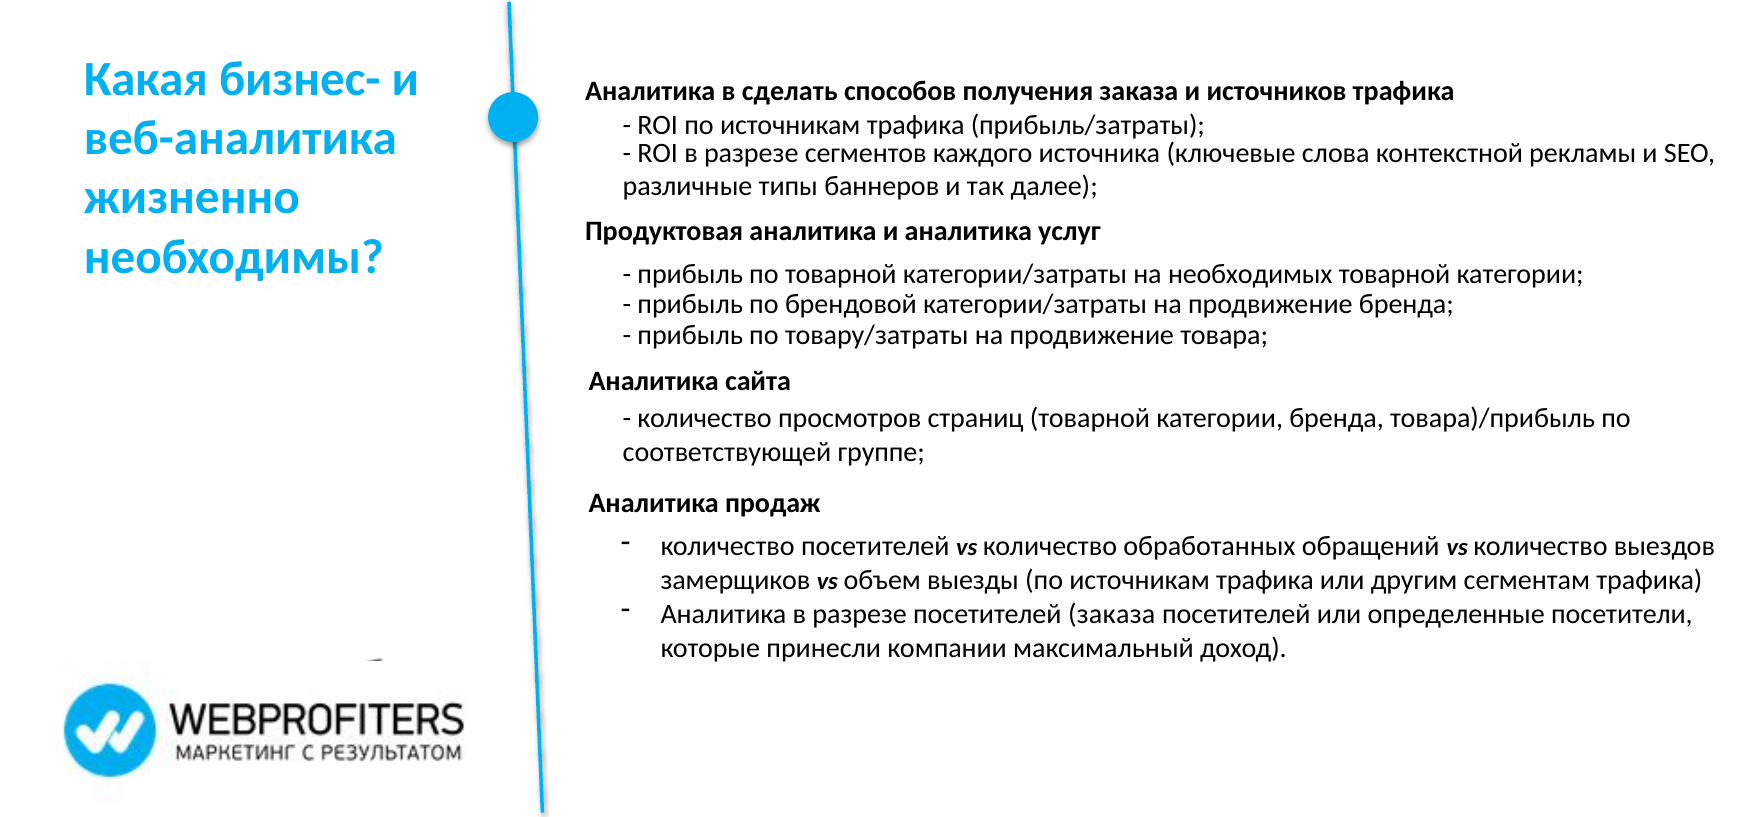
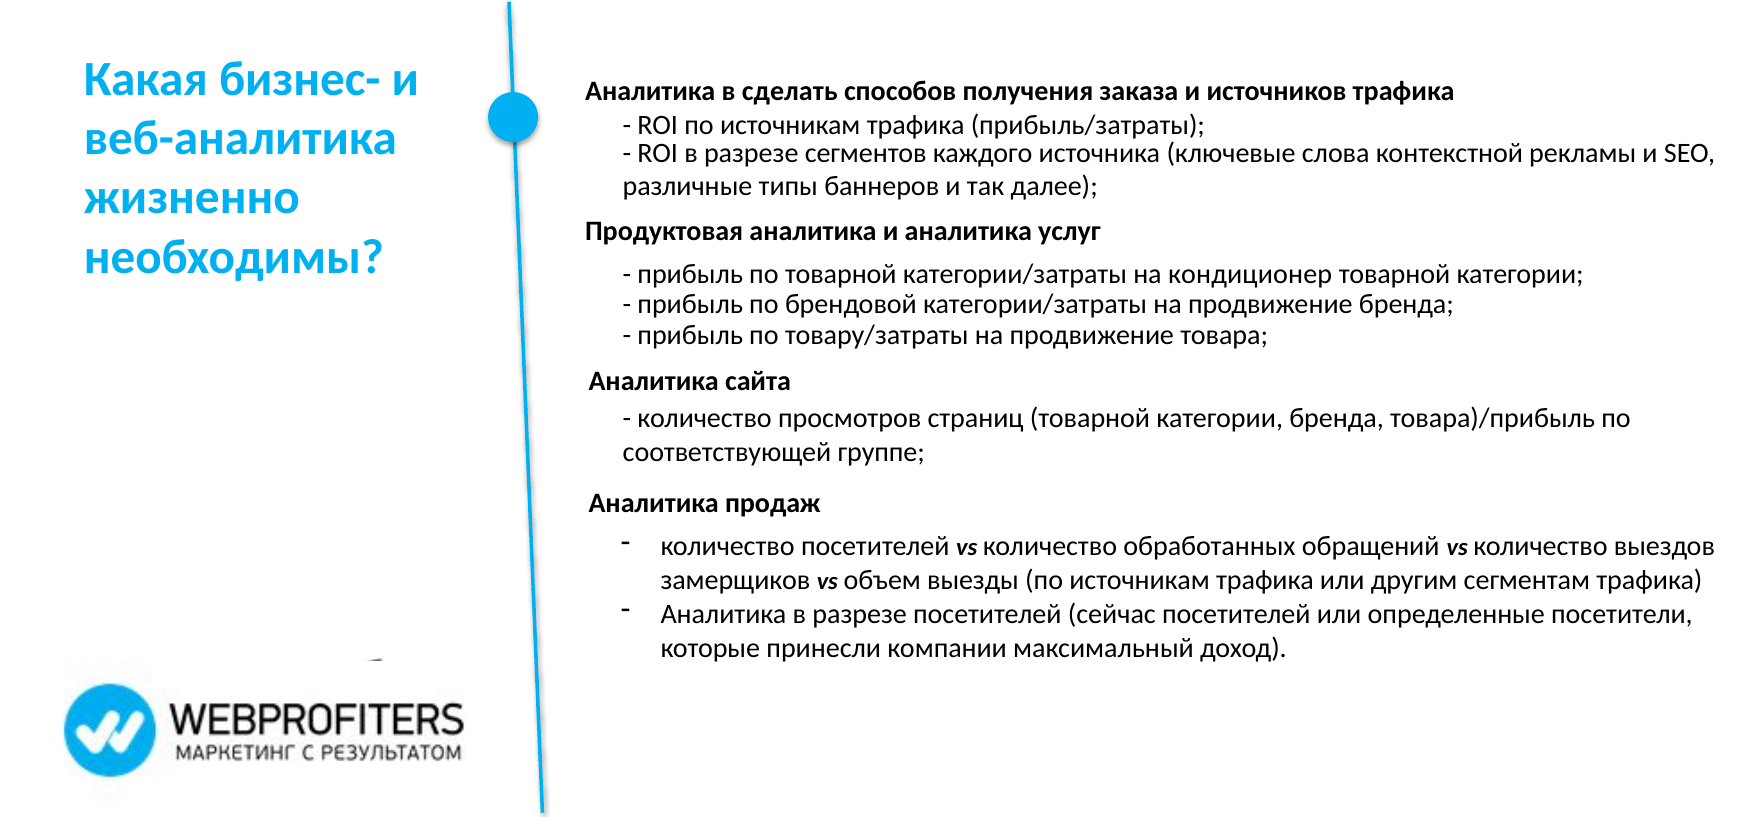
необходимых: необходимых -> кондиционер (1250, 274)
посетителей заказа: заказа -> сейчас (1112, 614)
